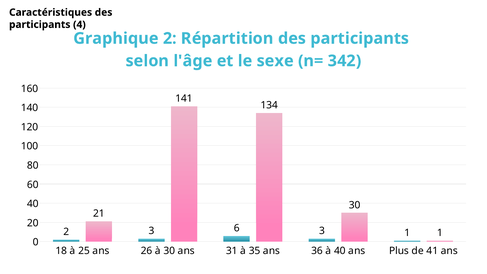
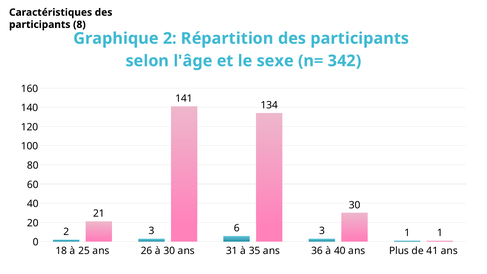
4: 4 -> 8 (79, 25)
